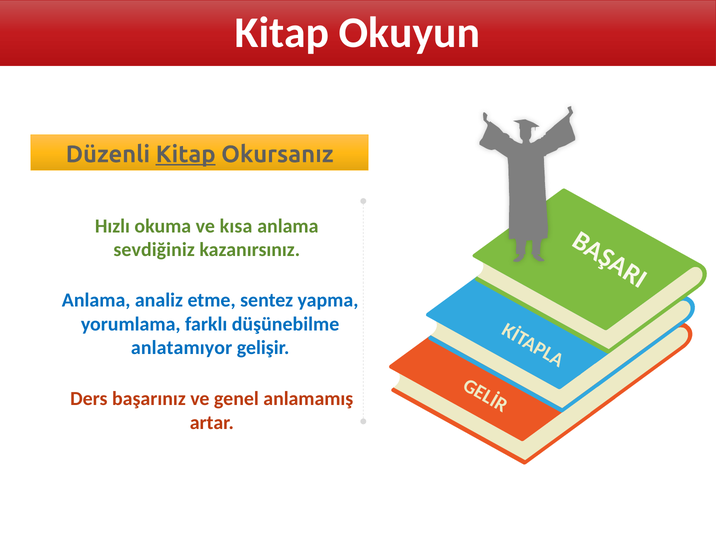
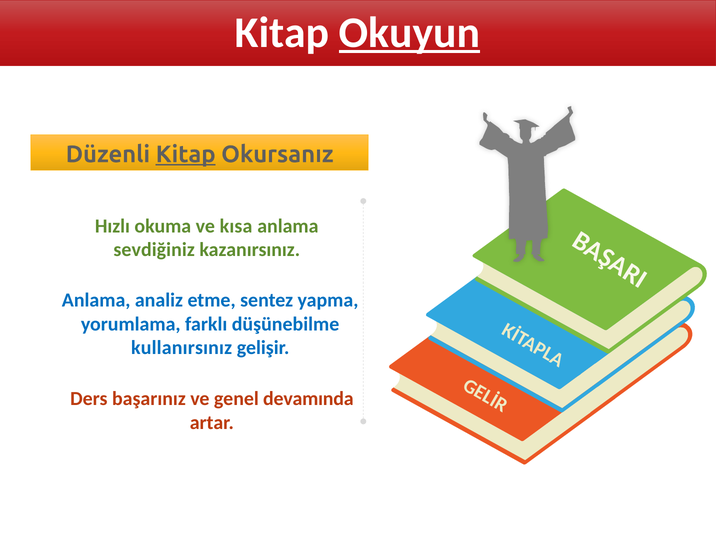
Okuyun underline: none -> present (410, 33)
anlatamıyor: anlatamıyor -> kullanırsınız (182, 348)
anlamamış: anlamamış -> devamında (308, 399)
